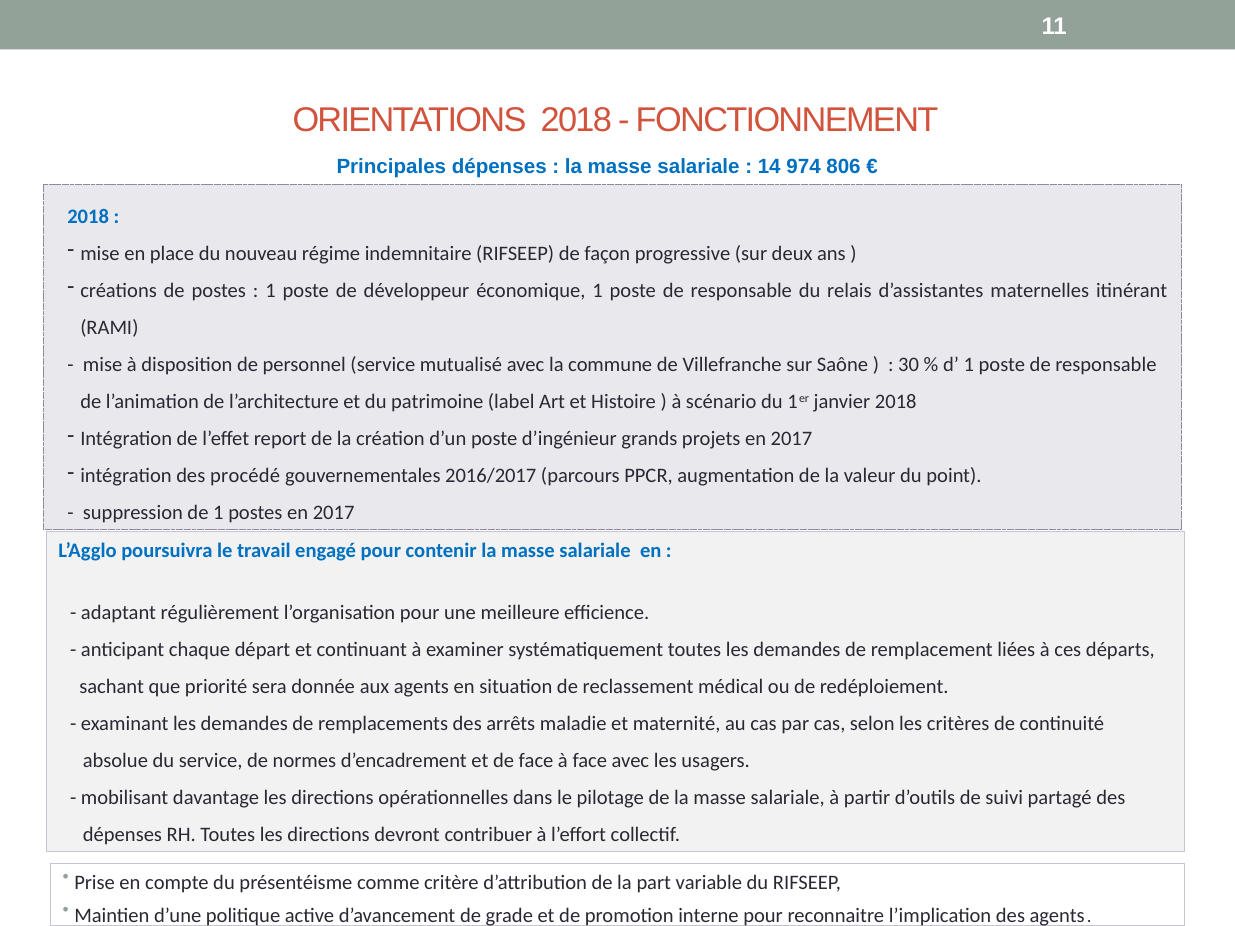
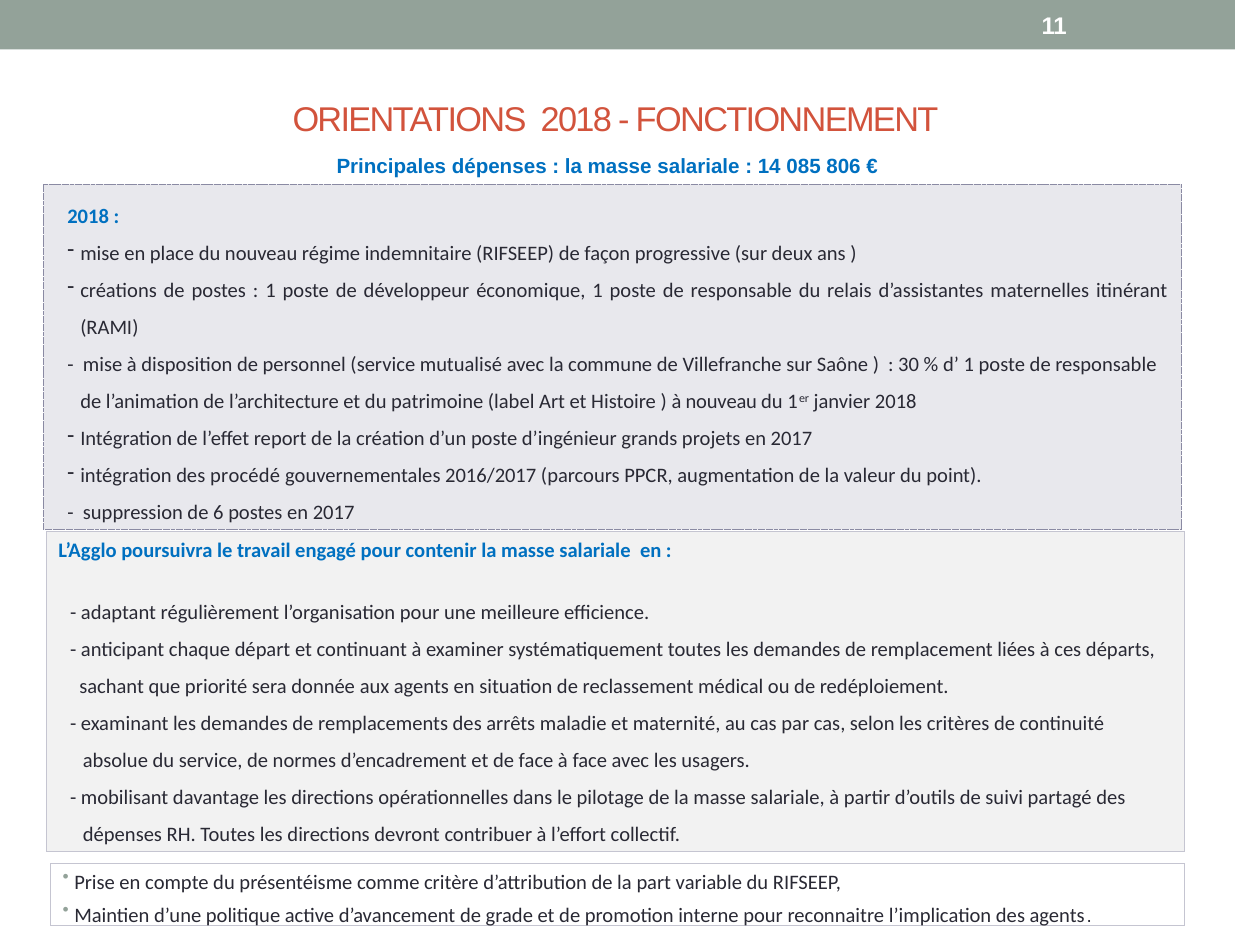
974: 974 -> 085 (804, 167)
à scénario: scénario -> nouveau (721, 402)
de 1: 1 -> 6 (218, 513)
